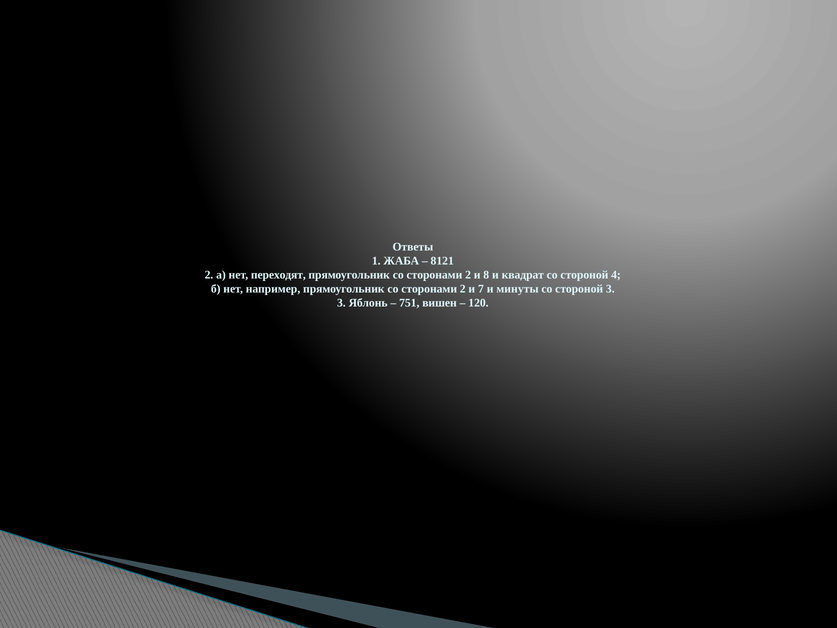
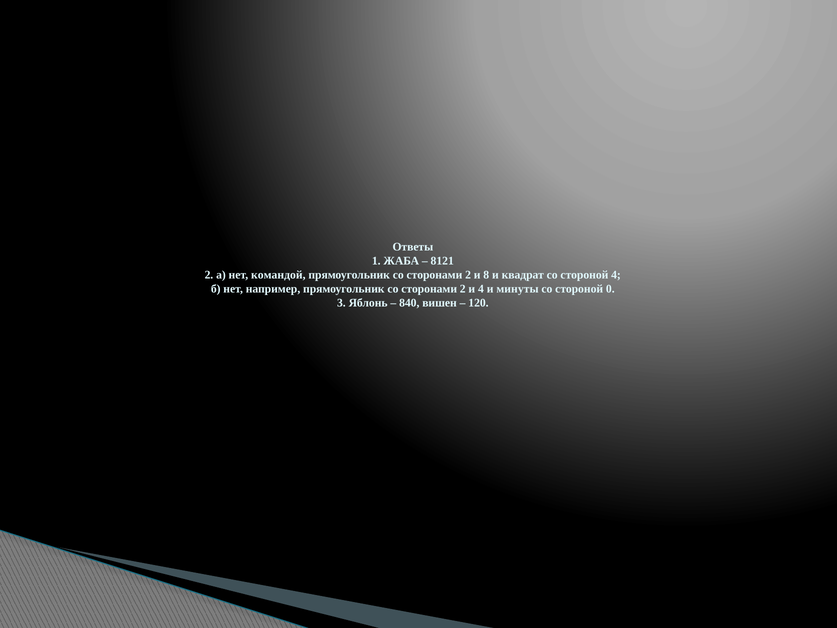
переходят: переходят -> командой (278, 275)
и 7: 7 -> 4 (481, 289)
стороной 3: 3 -> 0 (610, 289)
751: 751 -> 840 (409, 303)
